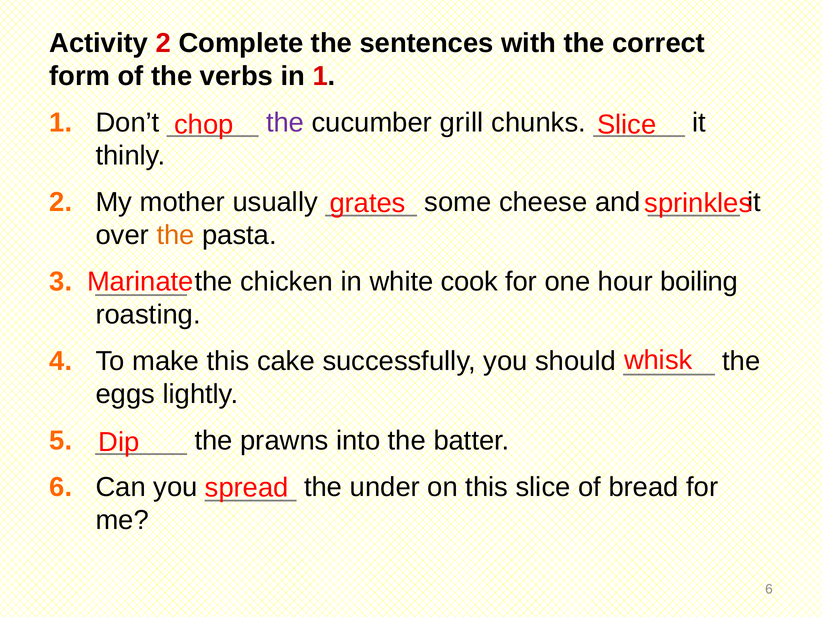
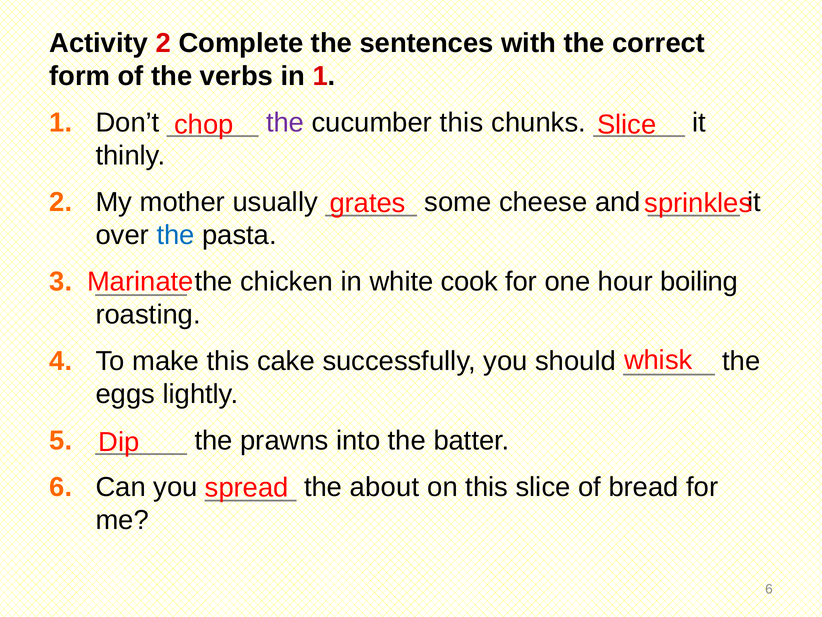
cucumber grill: grill -> this (462, 123)
the colour: orange -> blue (176, 235)
under: under -> about (385, 487)
